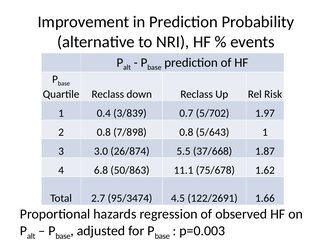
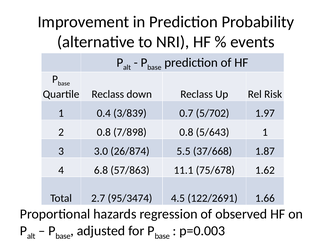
50/863: 50/863 -> 57/863 (130, 170)
